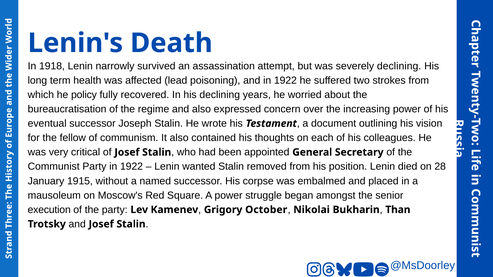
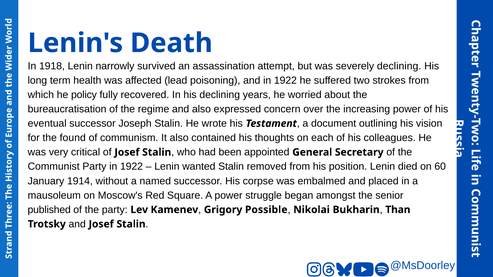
fellow: fellow -> found (73, 138)
28: 28 -> 60 (440, 167)
1915: 1915 -> 1914 (80, 181)
execution: execution -> published (49, 210)
October: October -> Possible (266, 210)
